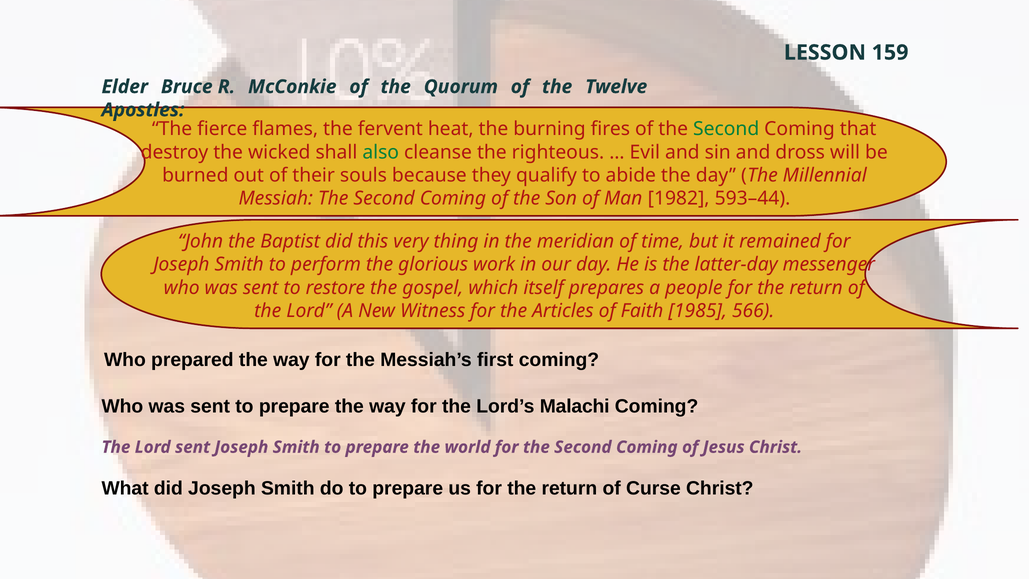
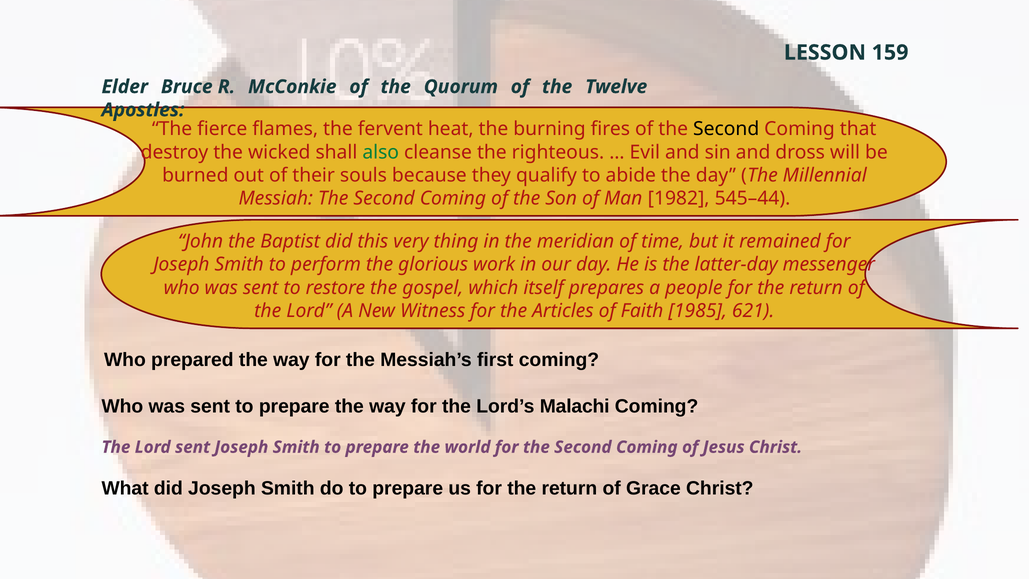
Second colour: green -> black (726, 129)
593–44: 593–44 -> 545–44 (752, 198)
566: 566 -> 621 (753, 311)
Curse: Curse -> Grace (653, 488)
